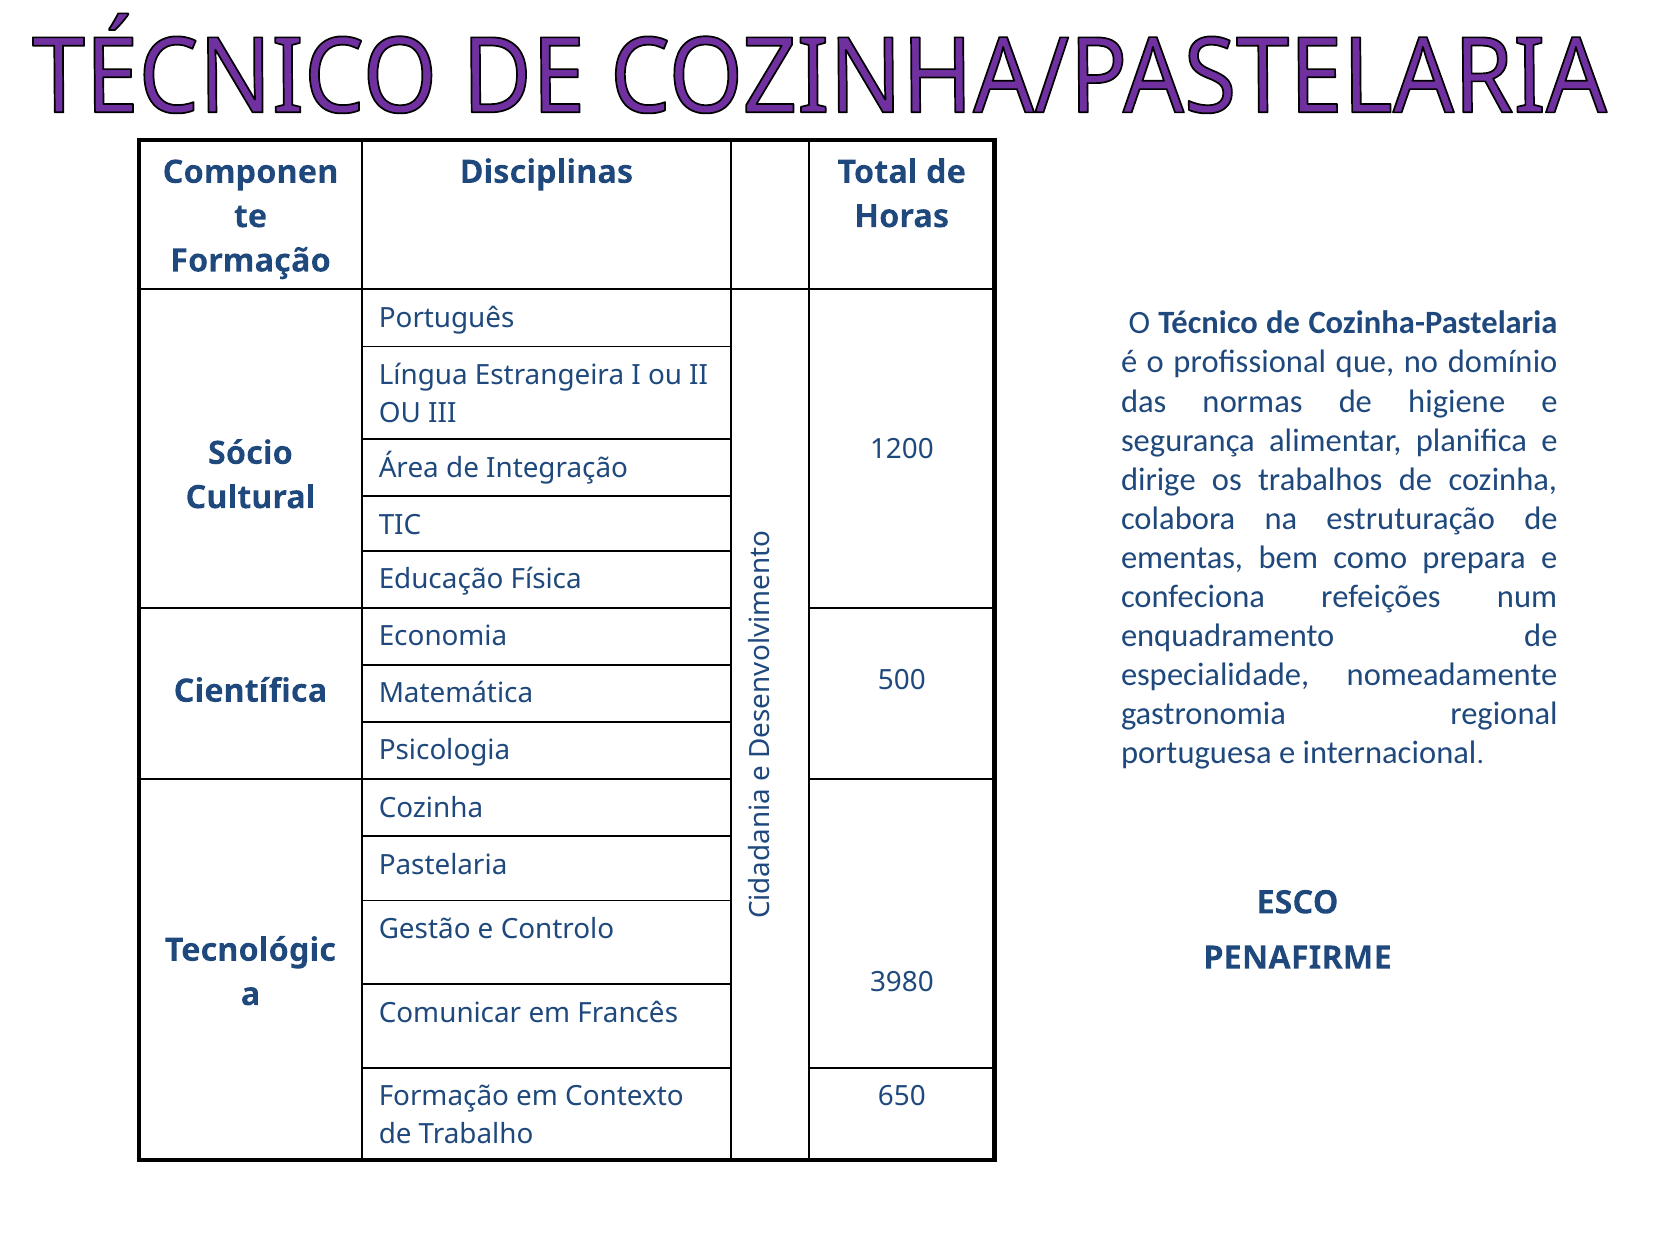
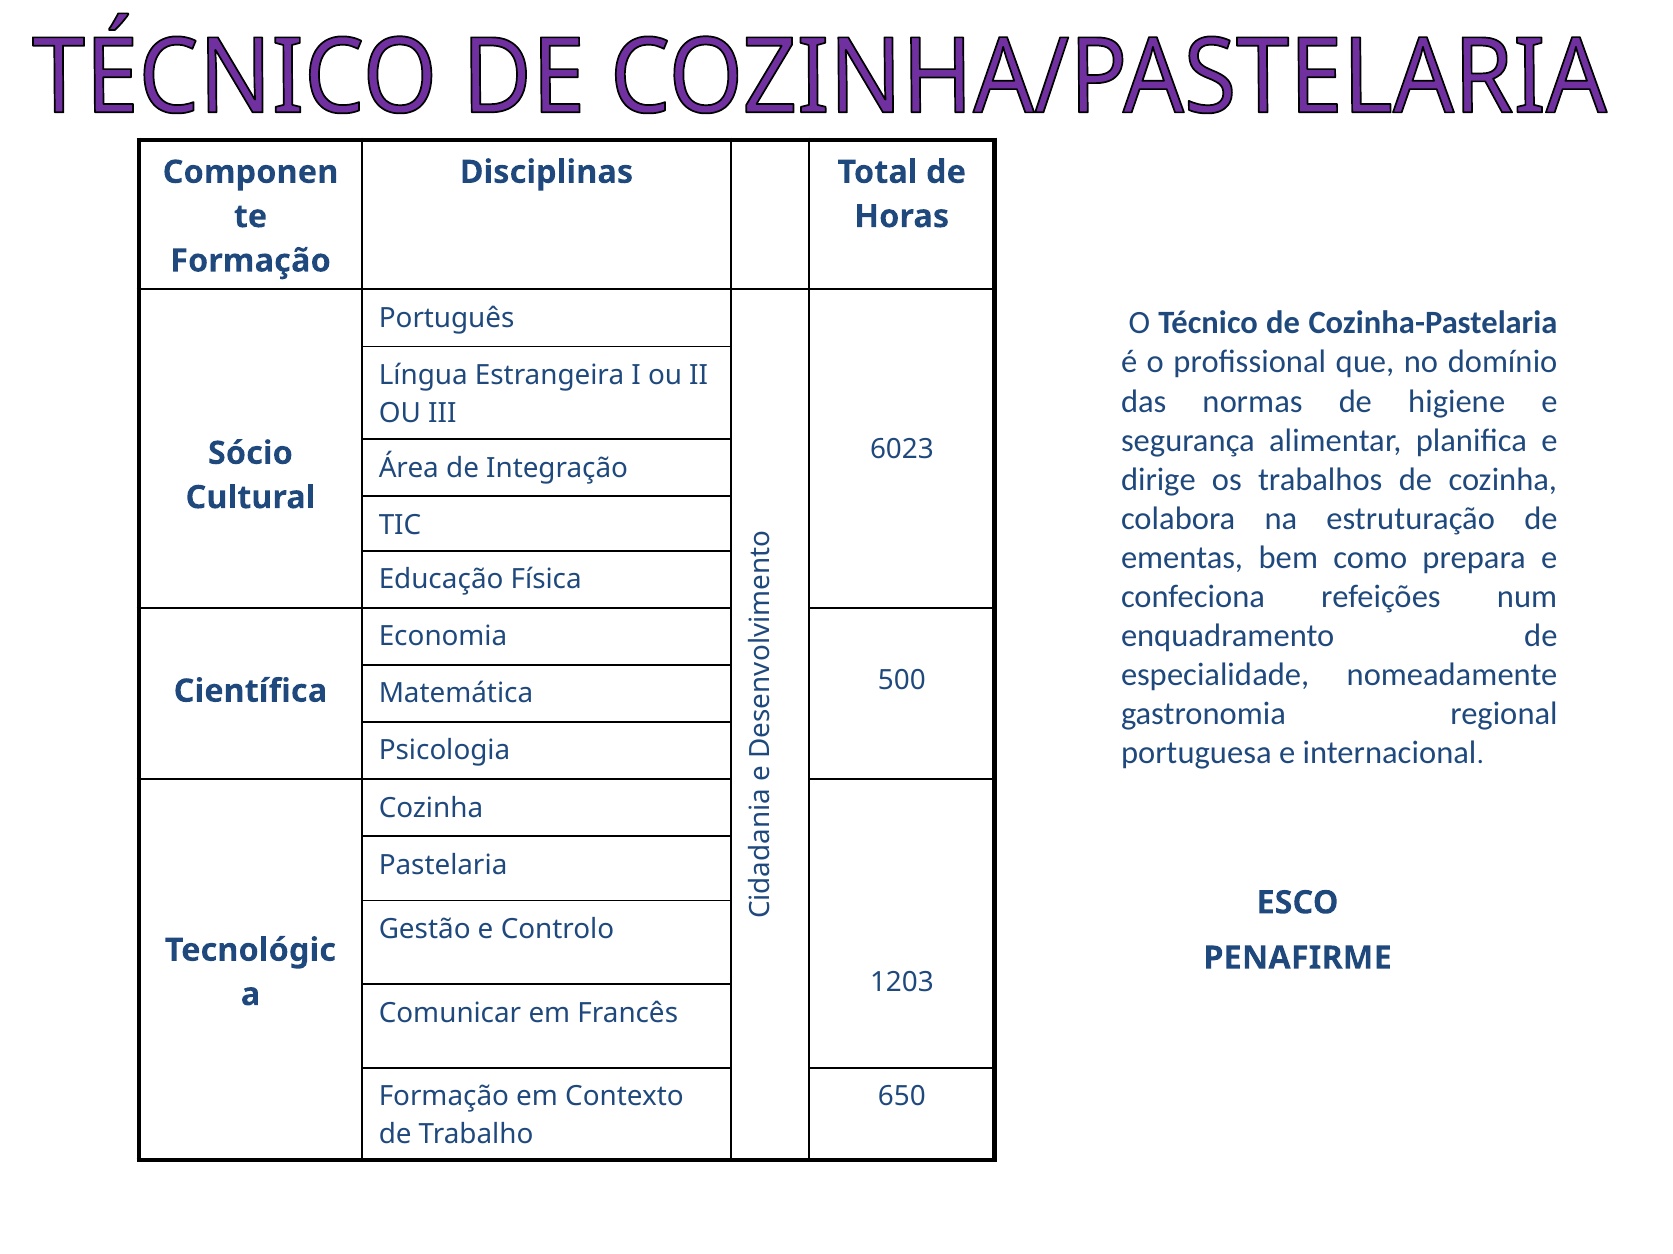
1200: 1200 -> 6023 (902, 449)
3980: 3980 -> 1203 (902, 983)
